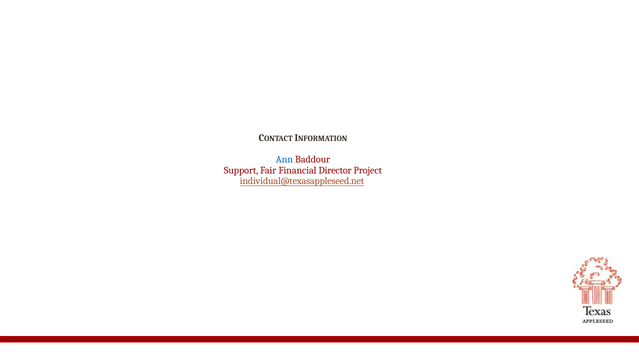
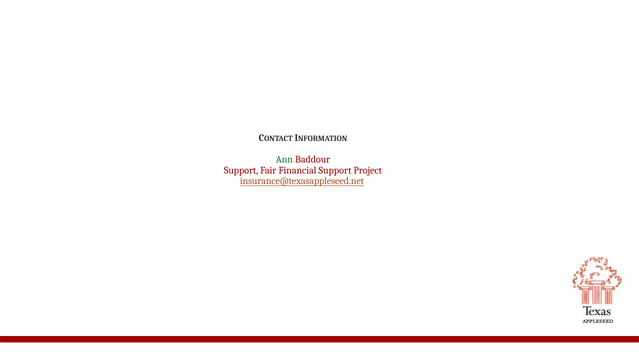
Ann colour: blue -> green (284, 159)
Financial Director: Director -> Support (335, 170)
individual@texasappleseed.net: individual@texasappleseed.net -> insurance@texasappleseed.net (302, 181)
